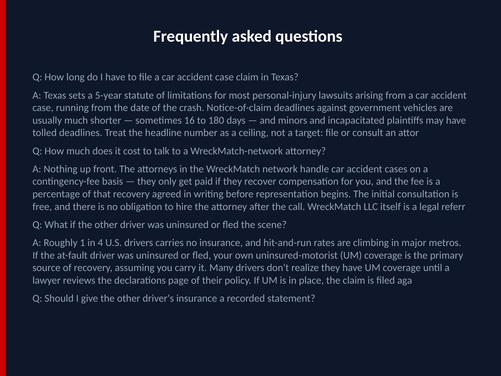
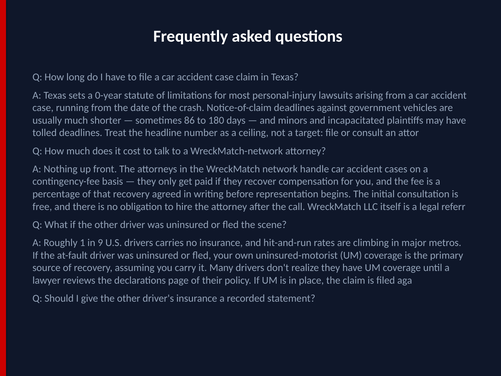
5-year: 5-year -> 0-year (108, 95)
16: 16 -> 86 (189, 120)
4: 4 -> 9 (100, 243)
